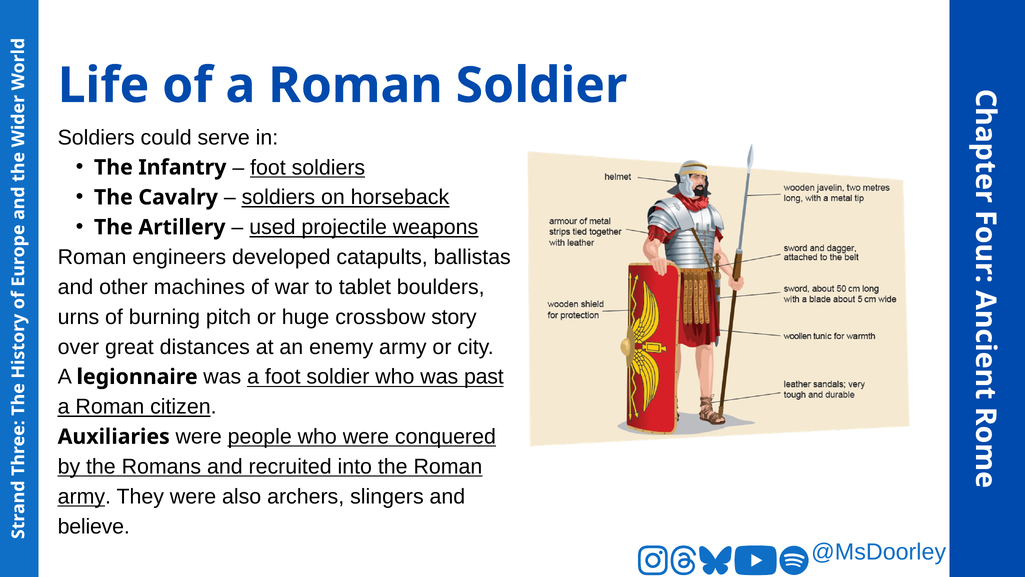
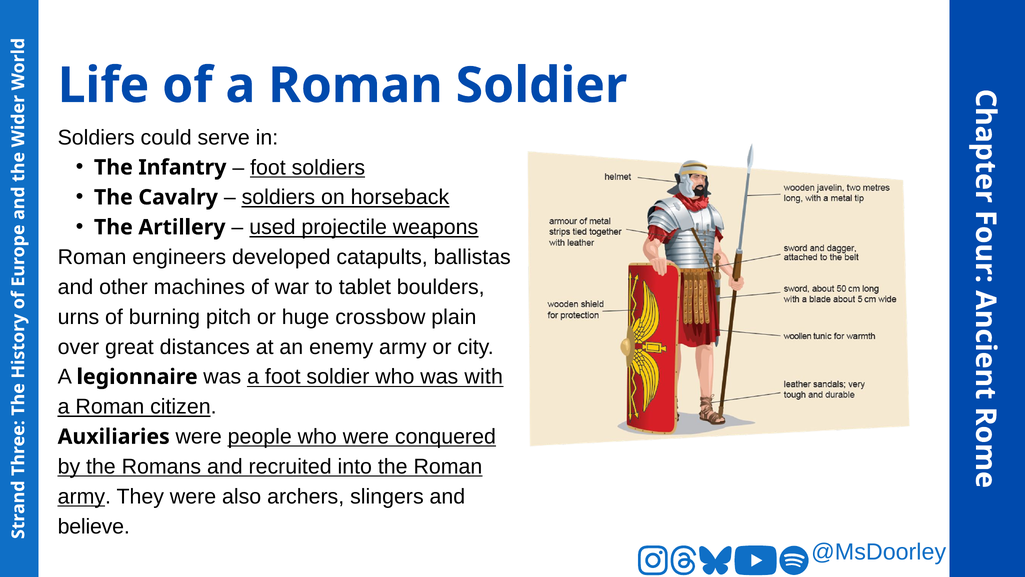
story: story -> plain (454, 317)
past: past -> with (484, 377)
